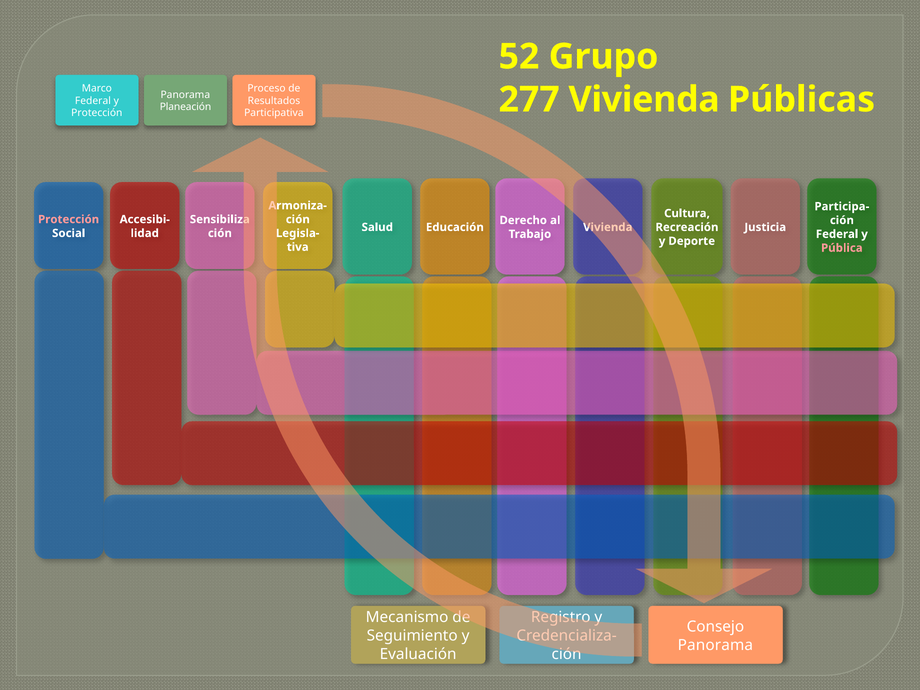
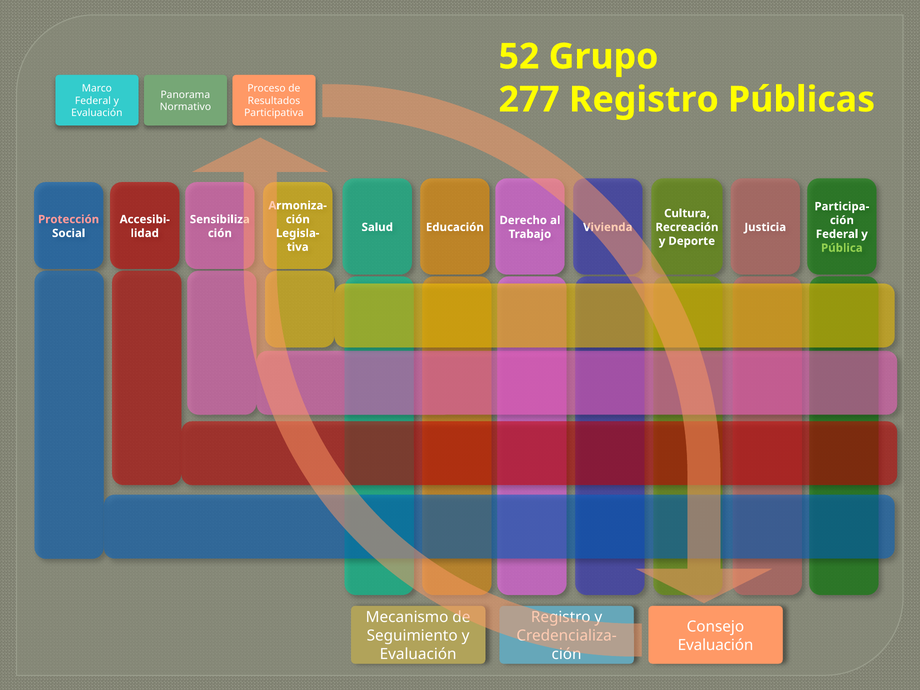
277 Vivienda: Vivienda -> Registro (644, 100)
Planeación: Planeación -> Normativo (185, 107)
Protección: Protección -> Evaluación (97, 113)
Pública colour: pink -> light green (842, 248)
Panorama: Panorama -> Evaluación (716, 645)
